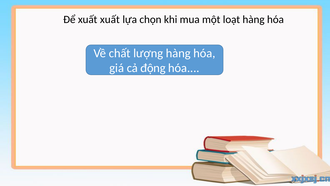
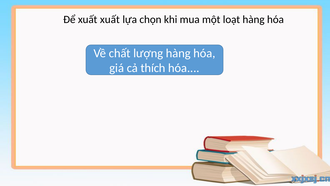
động: động -> thích (153, 68)
